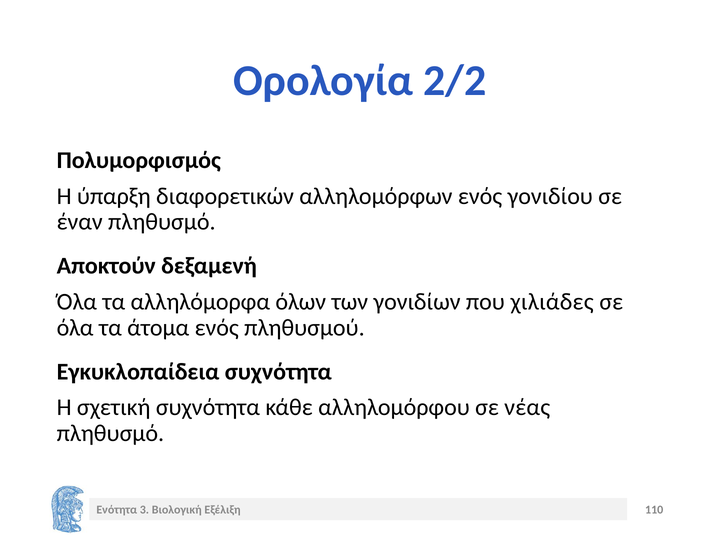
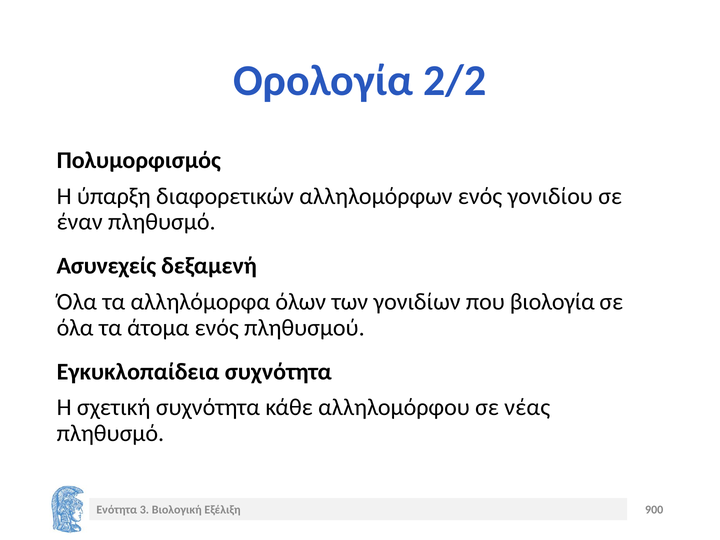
Αποκτούν: Αποκτούν -> Ασυνεχείς (106, 266)
χιλιάδες: χιλιάδες -> βιολογία (552, 302)
110: 110 -> 900 (654, 510)
